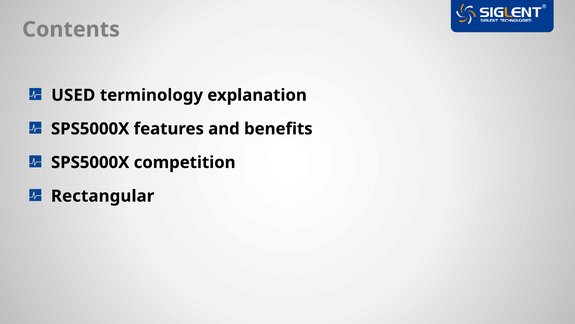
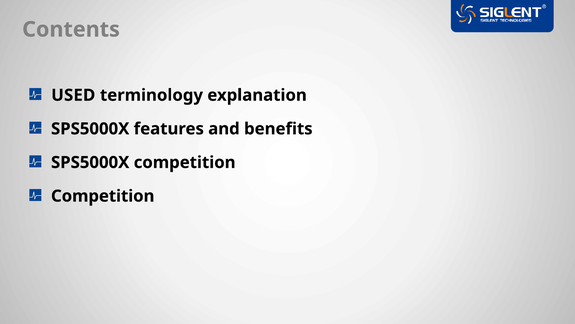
Rectangular: Rectangular -> Competition (103, 196)
